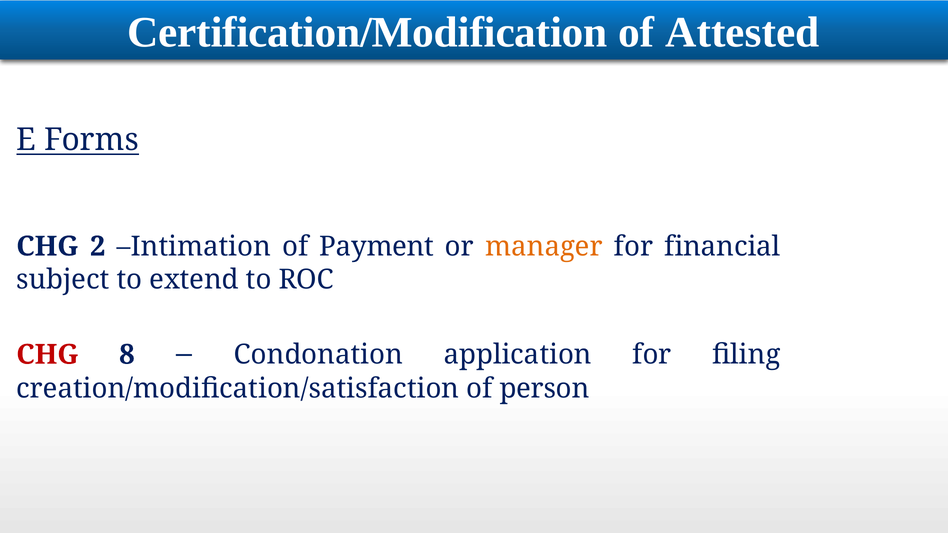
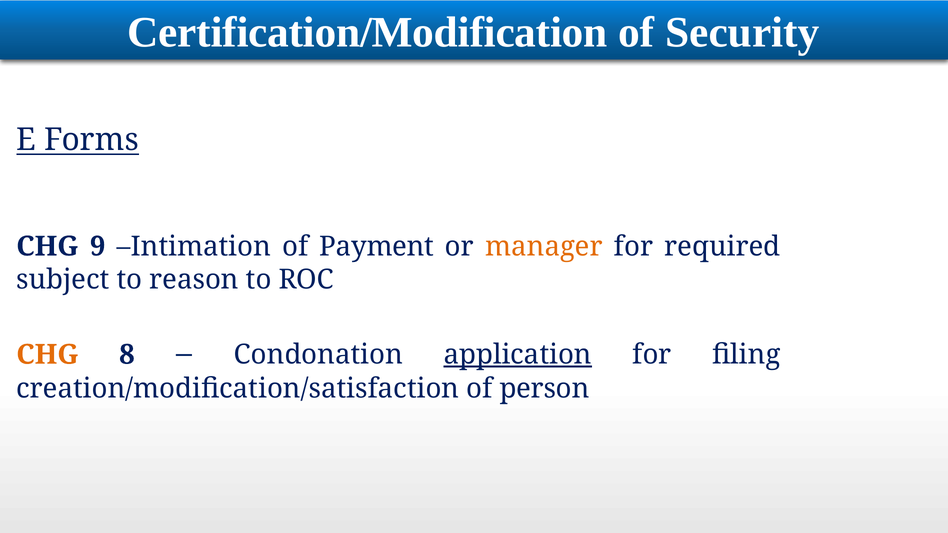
Attested: Attested -> Security (742, 32)
2: 2 -> 9 (98, 246)
financial: financial -> required (722, 246)
extend: extend -> reason (194, 280)
CHG colour: red -> orange (47, 355)
application underline: none -> present (518, 355)
